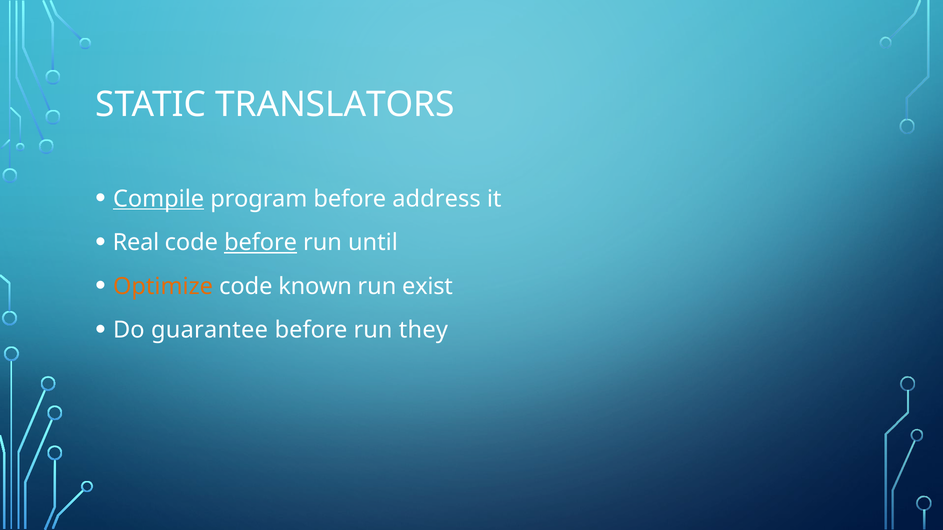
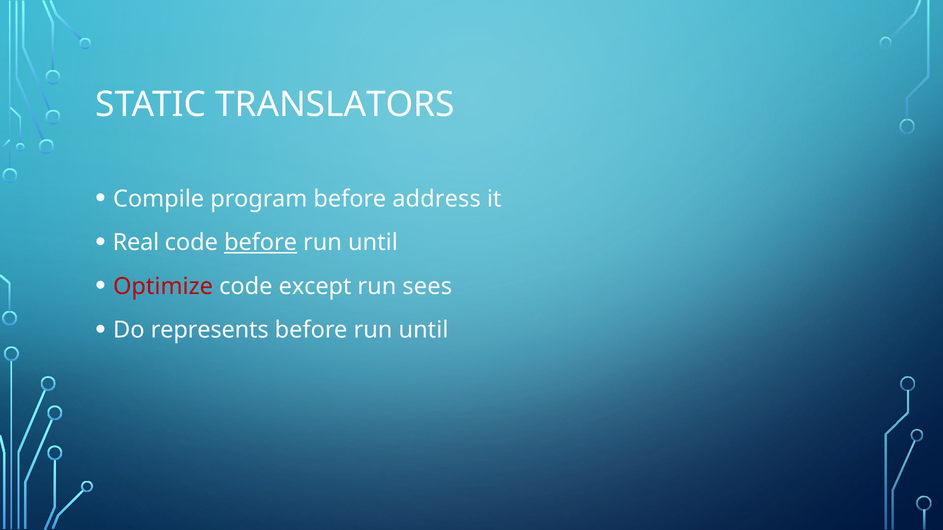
Compile underline: present -> none (159, 199)
Optimize colour: orange -> red (163, 287)
known: known -> except (315, 287)
exist: exist -> sees (427, 287)
guarantee: guarantee -> represents (210, 330)
they: they -> until (424, 330)
